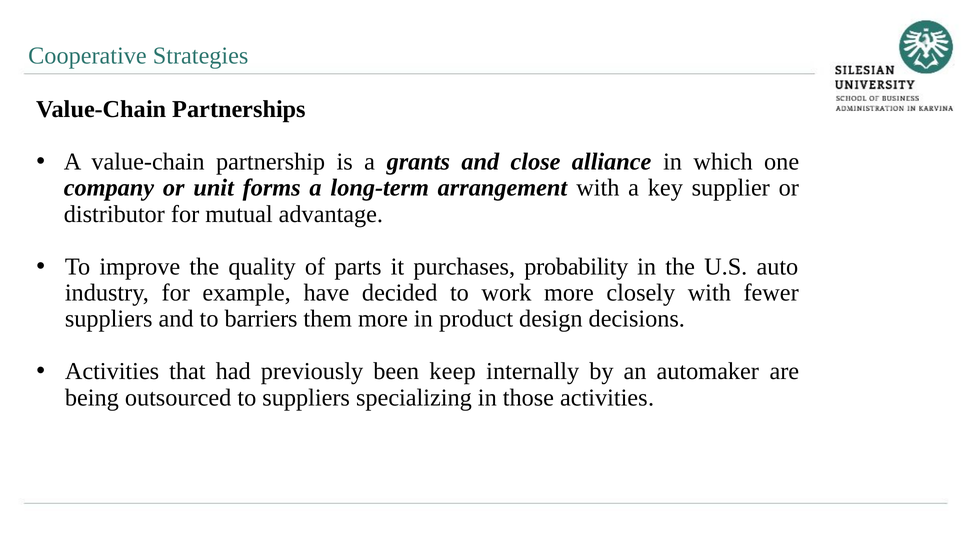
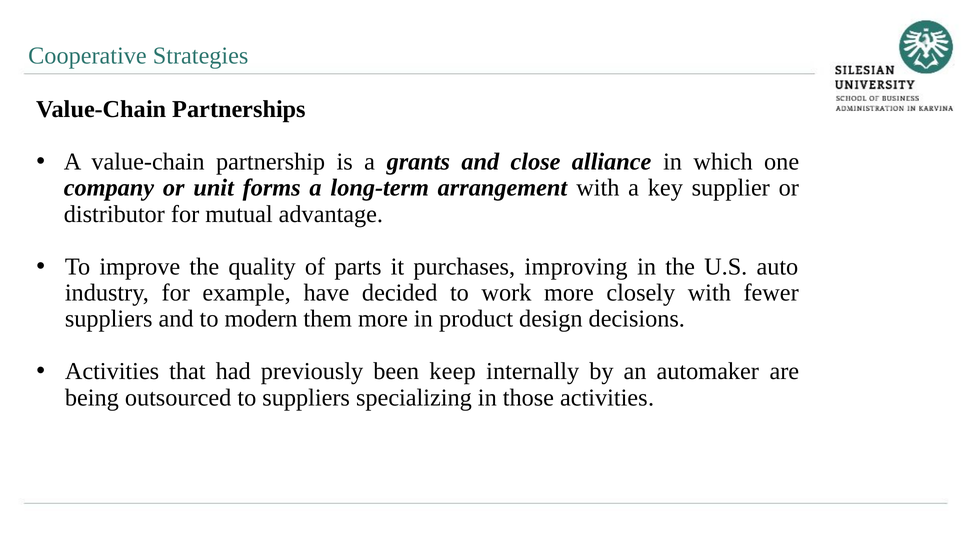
probability: probability -> improving (576, 267)
barriers: barriers -> modern (261, 319)
